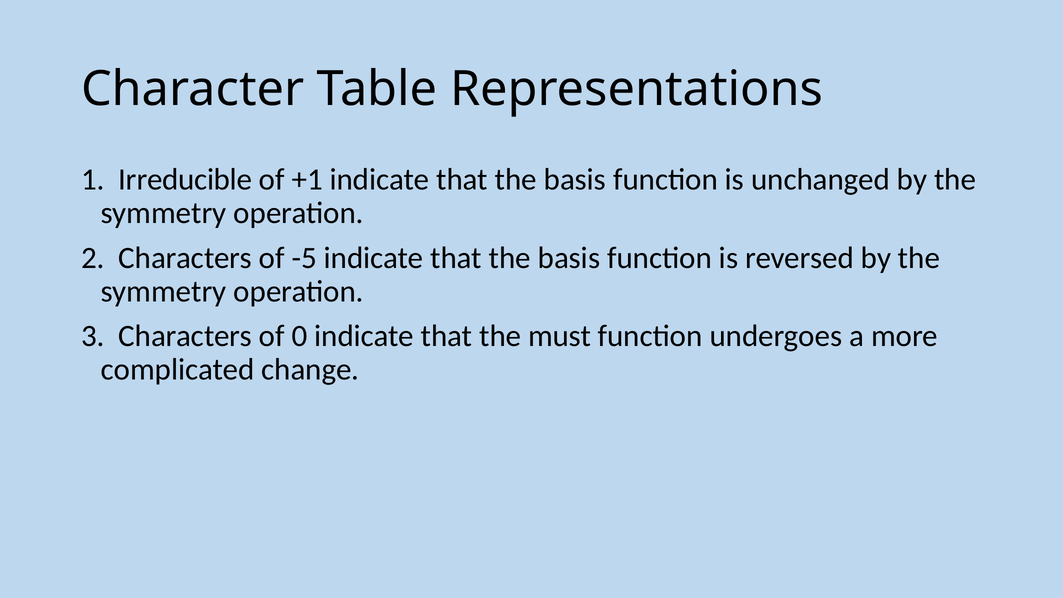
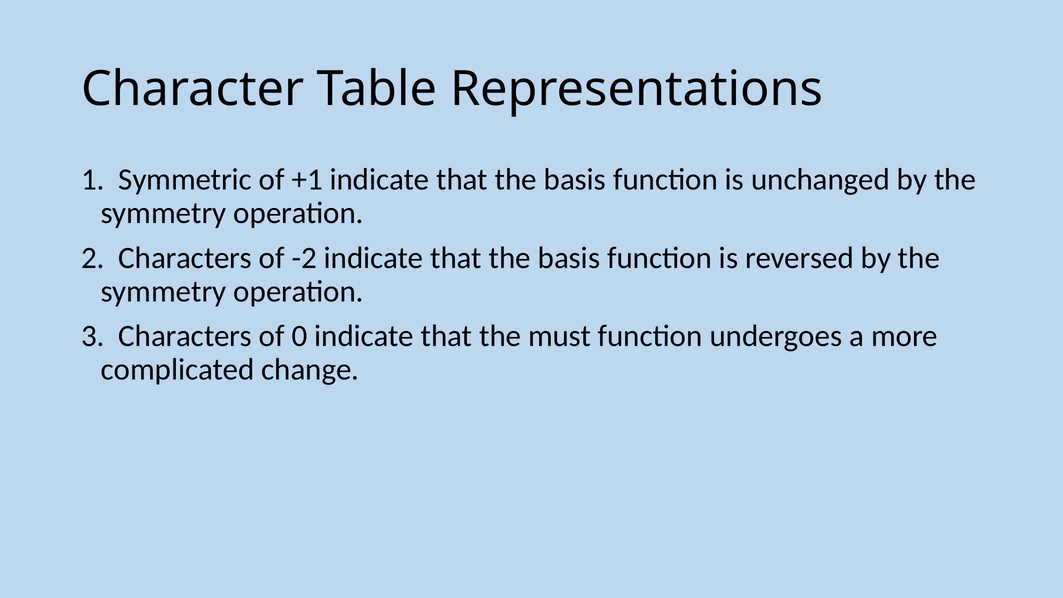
Irreducible: Irreducible -> Symmetric (185, 180)
-5: -5 -> -2 (304, 258)
